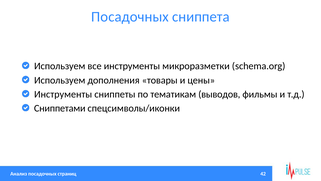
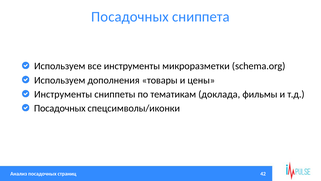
выводов: выводов -> доклада (219, 94)
Сниппетами: Сниппетами -> Посадочных (60, 108)
